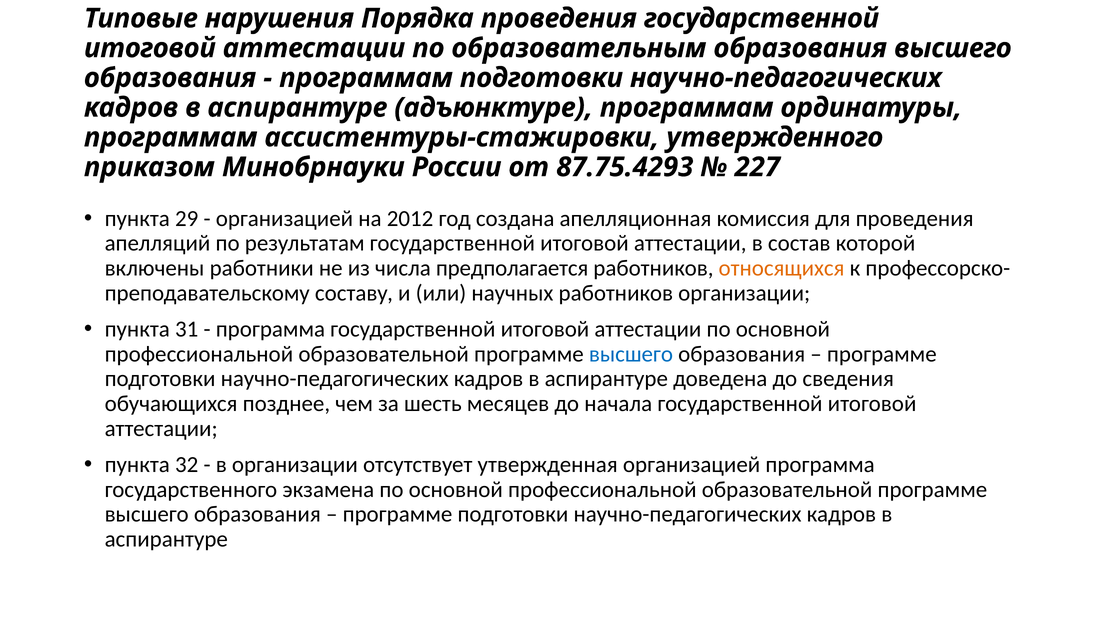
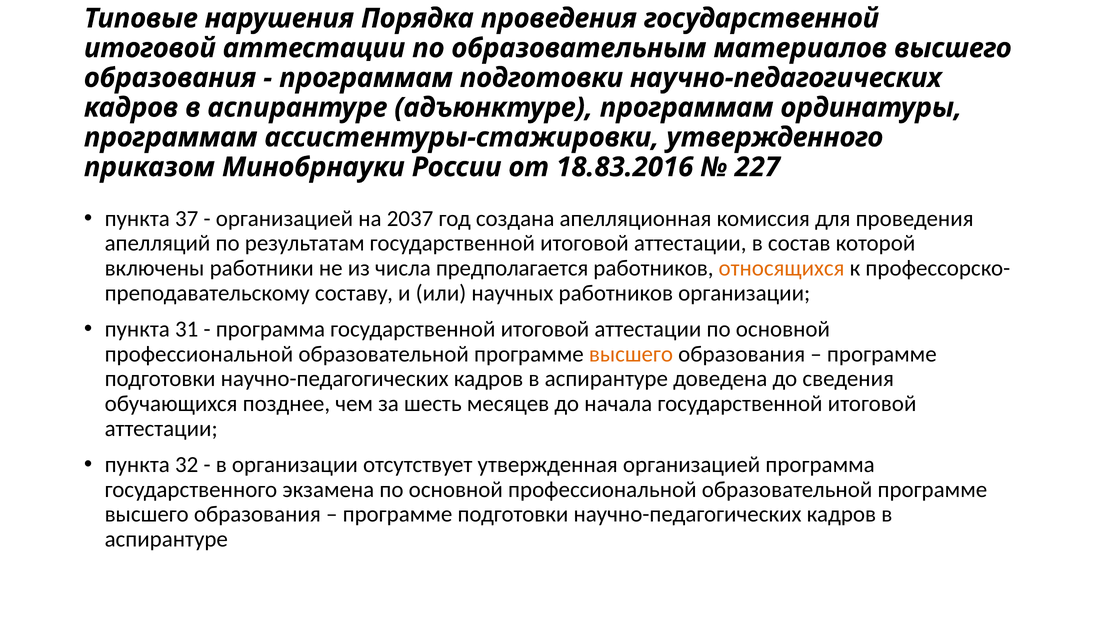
образовательным образования: образования -> материалов (800, 48)
87.75.4293: 87.75.4293 -> 18.83.2016 (625, 167)
29: 29 -> 37 (187, 219)
2012: 2012 -> 2037 (410, 219)
высшего colour: blue -> orange (631, 354)
